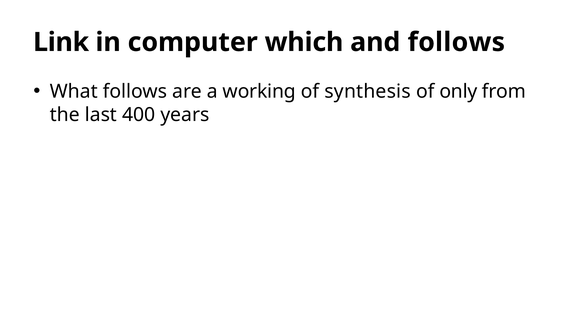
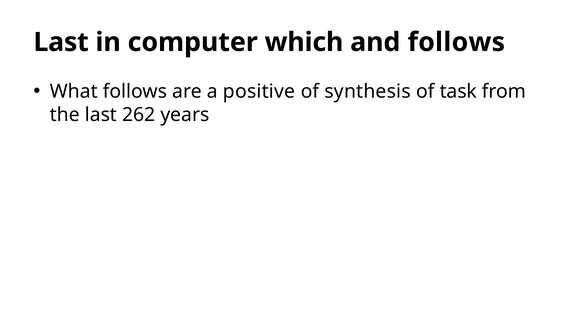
Link: Link -> Last (61, 42)
working: working -> positive (259, 92)
only: only -> task (458, 92)
400: 400 -> 262 (139, 115)
